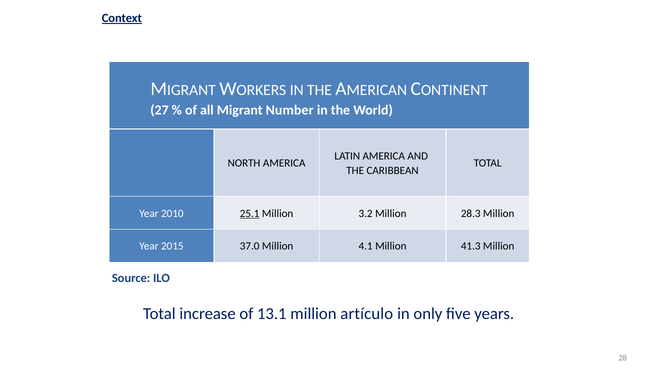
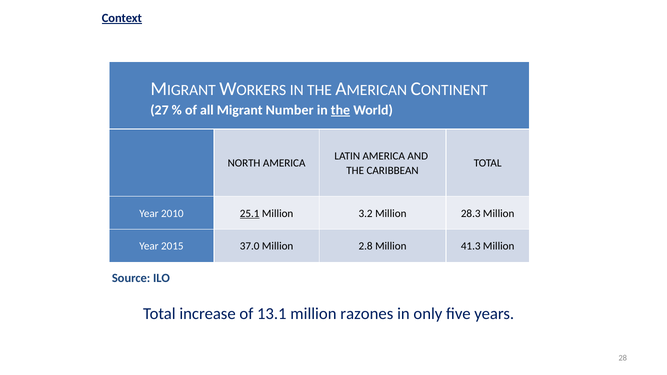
the underline: none -> present (340, 110)
4.1: 4.1 -> 2.8 (366, 246)
artículo: artículo -> razones (367, 314)
